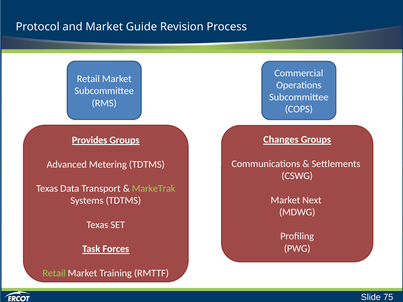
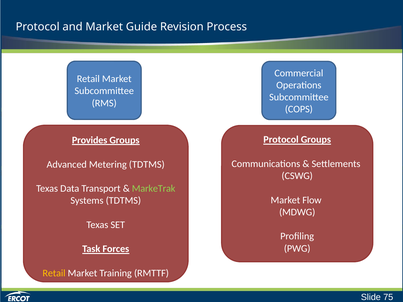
Changes: Changes -> Protocol (281, 140)
Next: Next -> Flow (312, 200)
Retail colour: light green -> yellow (54, 273)
